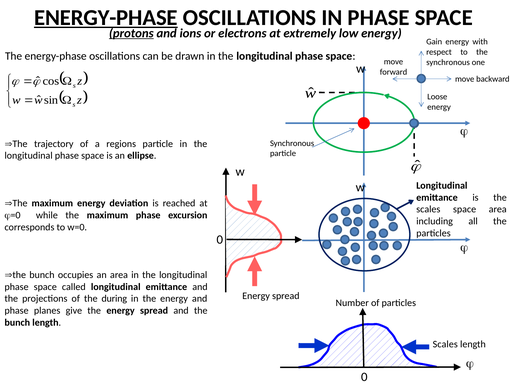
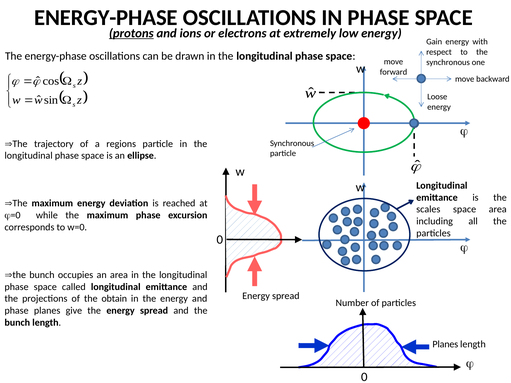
ENERGY-PHASE underline: present -> none (106, 18)
during: during -> obtain (114, 299)
Scales: Scales -> Planes (445, 345)
